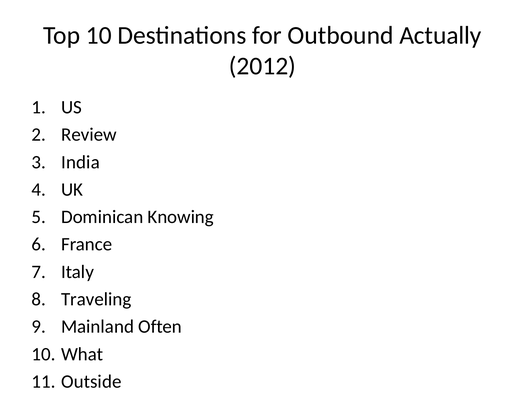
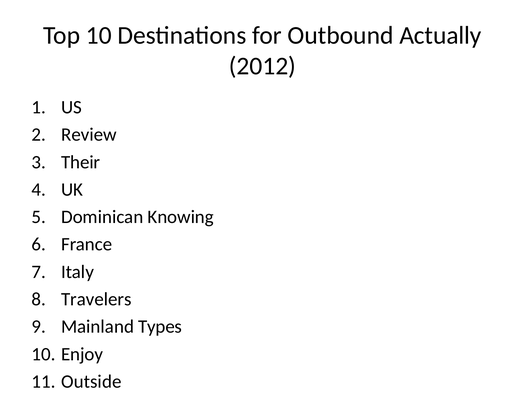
India: India -> Their (81, 162)
Traveling: Traveling -> Travelers (96, 299)
Often: Often -> Types (160, 326)
What: What -> Enjoy (82, 354)
